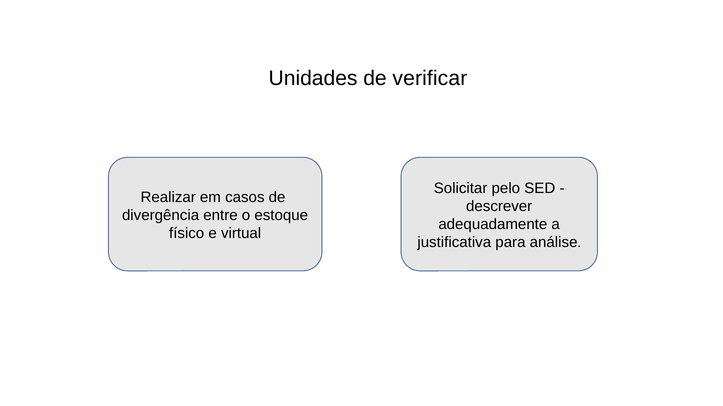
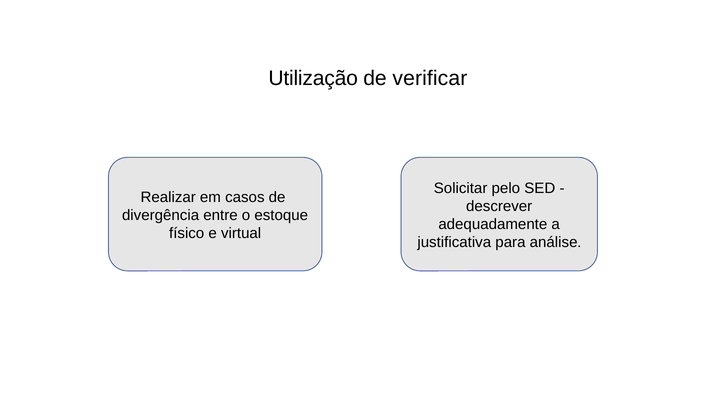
Unidades: Unidades -> Utilização (313, 78)
